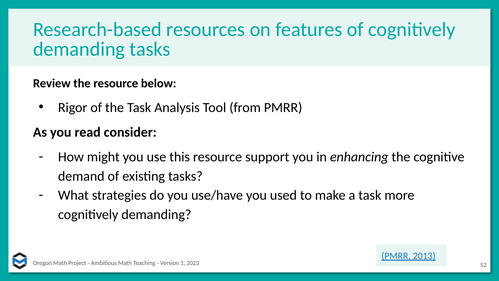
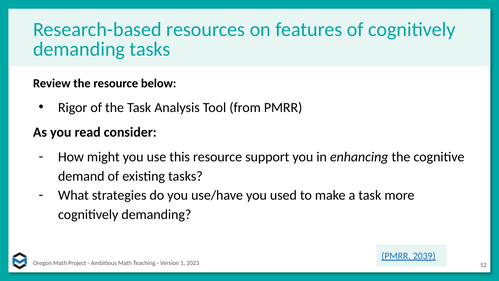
2013: 2013 -> 2039 (424, 256)
